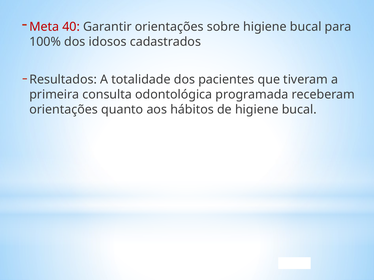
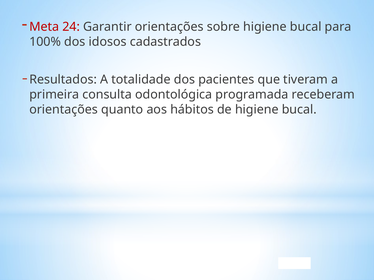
40: 40 -> 24 (71, 27)
